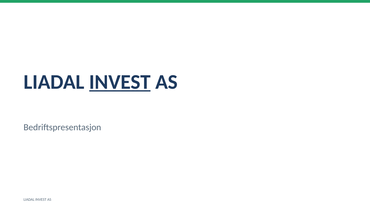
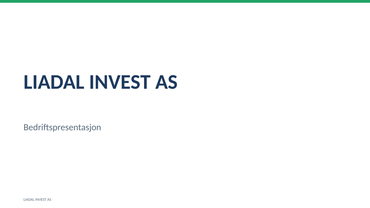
INVEST underline: present -> none (120, 82)
